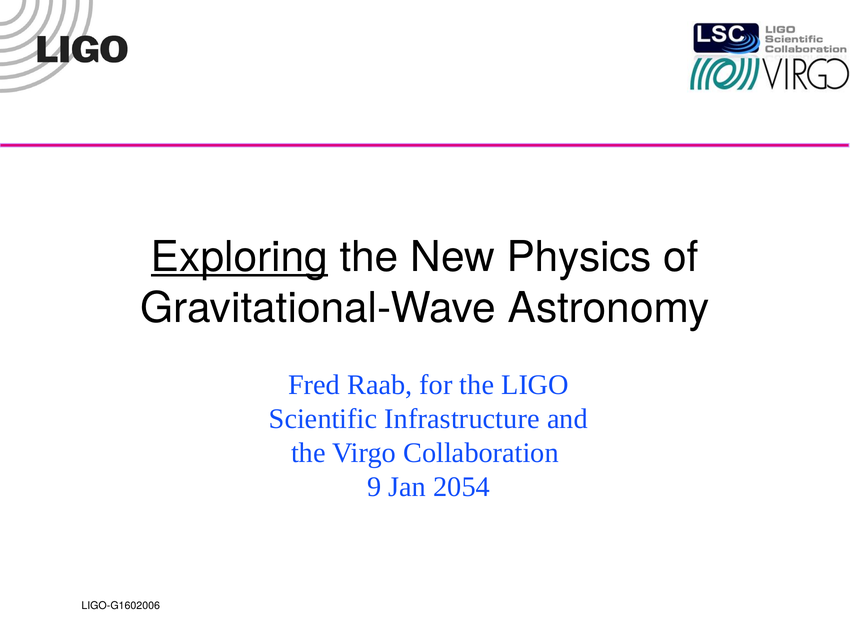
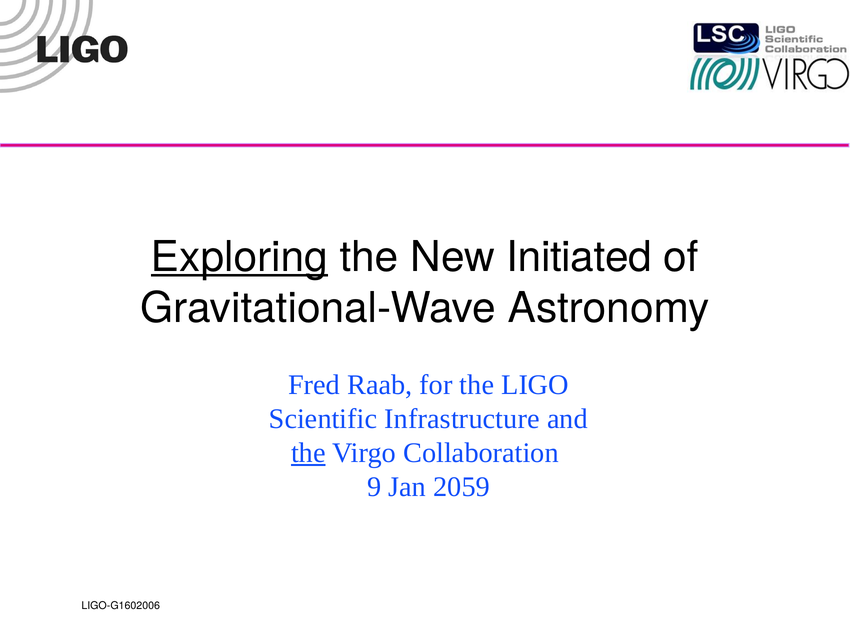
Physics: Physics -> Initiated (579, 257)
the underline: none -> present (308, 452)
2054: 2054 -> 2059 (462, 486)
